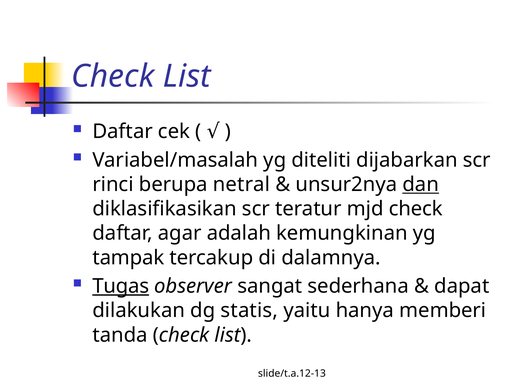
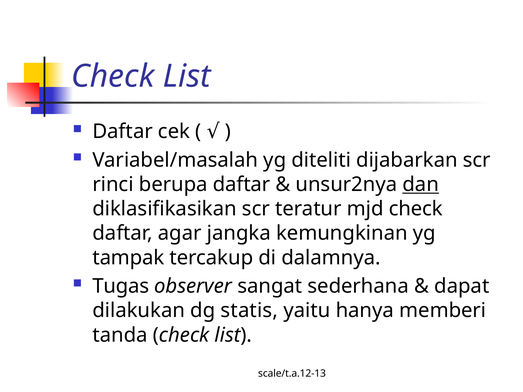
berupa netral: netral -> daftar (242, 185)
adalah: adalah -> jangka (239, 233)
Tugas underline: present -> none (121, 286)
slide/t.a.12-13: slide/t.a.12-13 -> scale/t.a.12-13 (292, 374)
